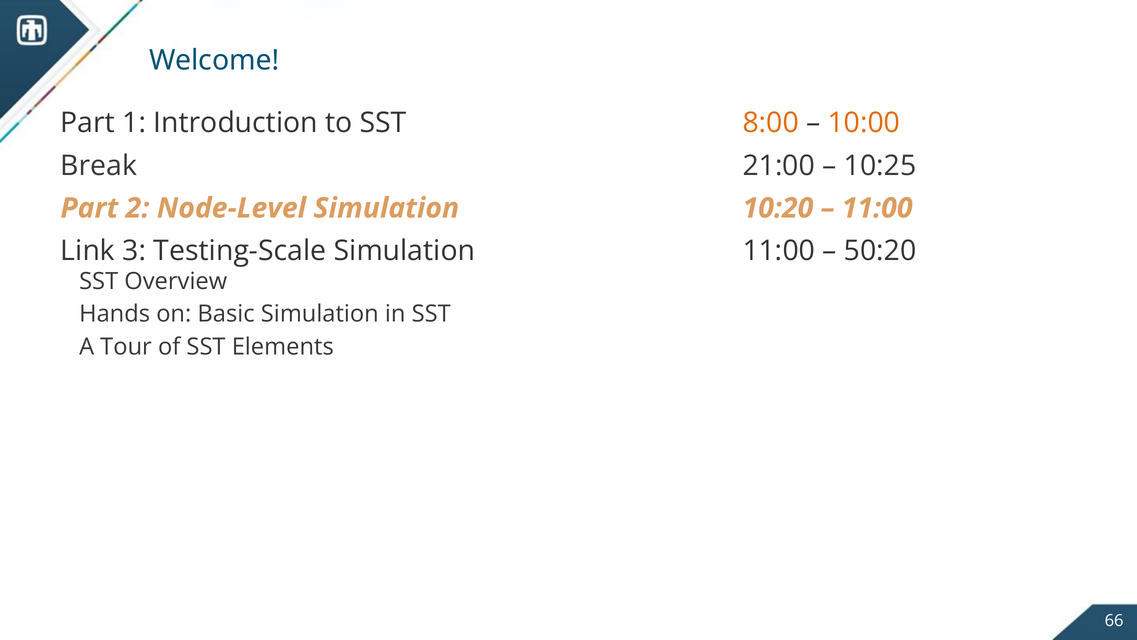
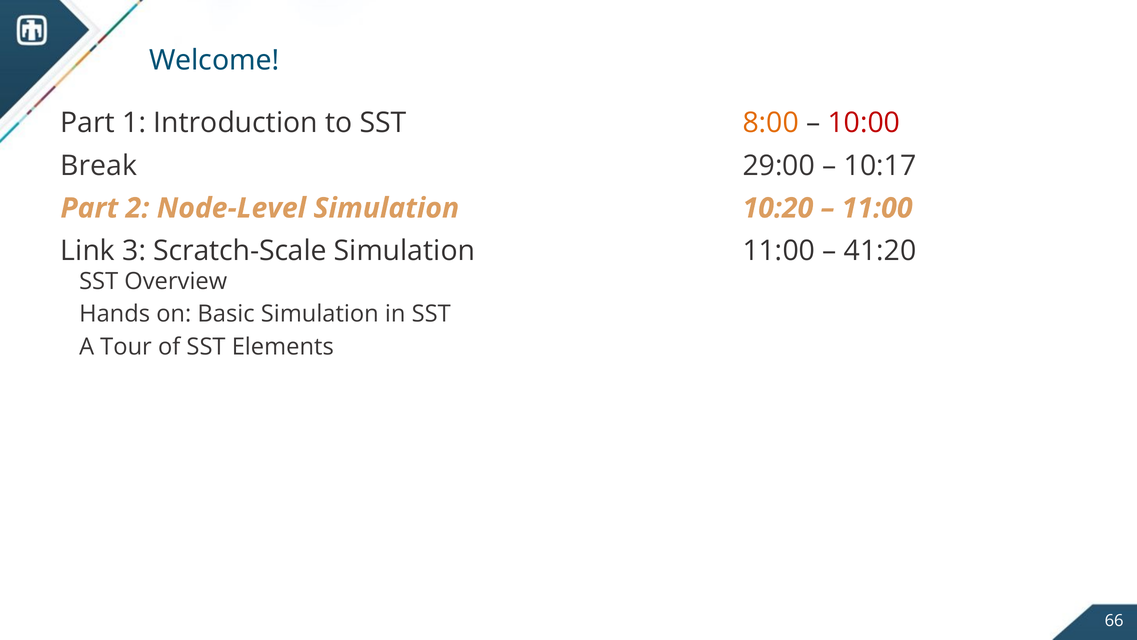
10:00 colour: orange -> red (864, 123)
21:00: 21:00 -> 29:00 (779, 165)
10:25: 10:25 -> 10:17 (880, 165)
Testing-Scale: Testing-Scale -> Scratch-Scale (240, 251)
50:20: 50:20 -> 41:20 (880, 251)
